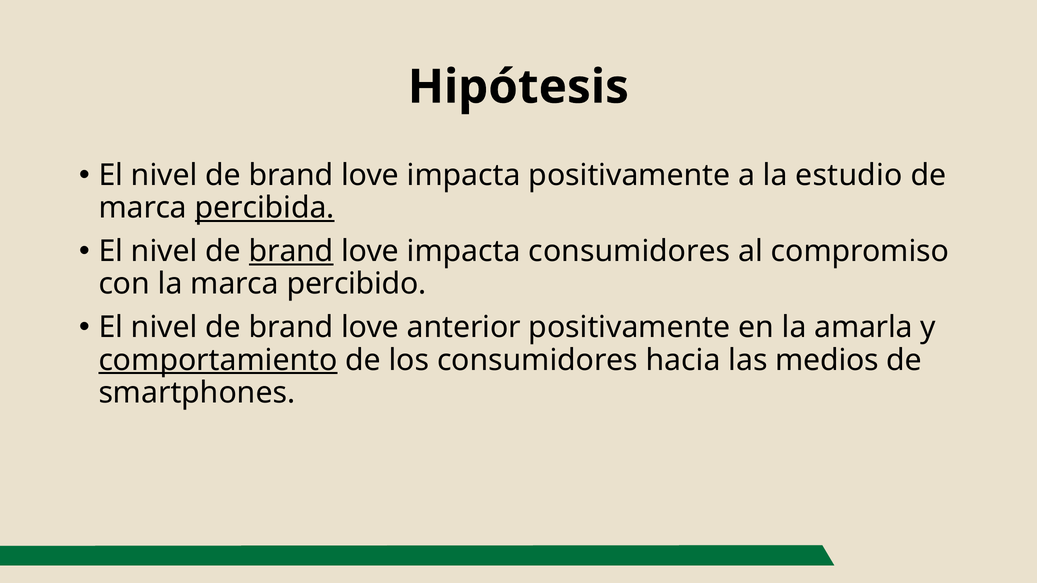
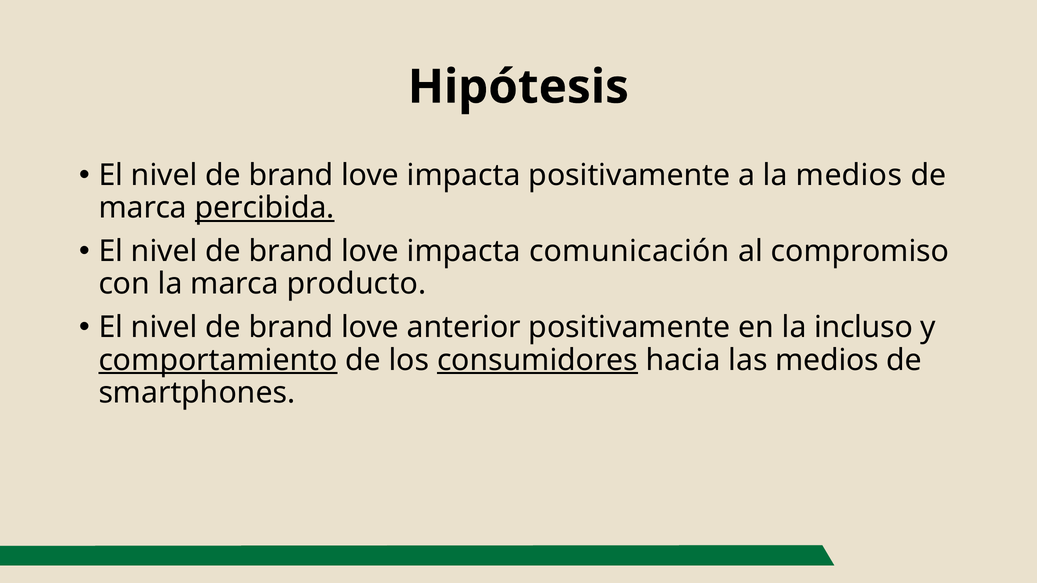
la estudio: estudio -> medios (849, 175)
brand underline: present -> none (291, 251)
impacta consumidores: consumidores -> comunicación (629, 251)
percibido: percibido -> producto (356, 284)
amarla: amarla -> incluso (864, 328)
consumidores underline: none -> present (537, 360)
